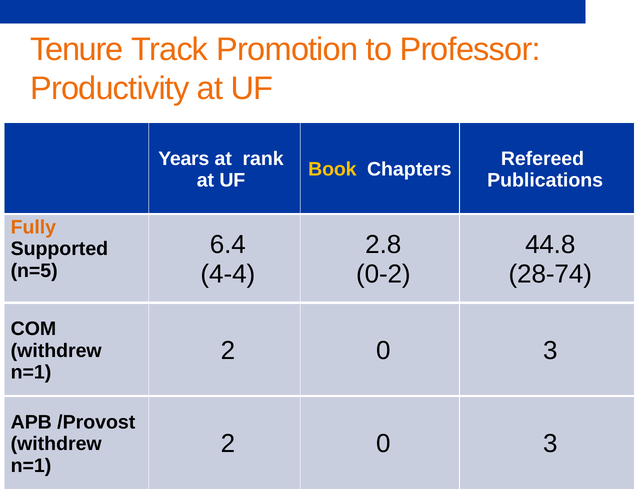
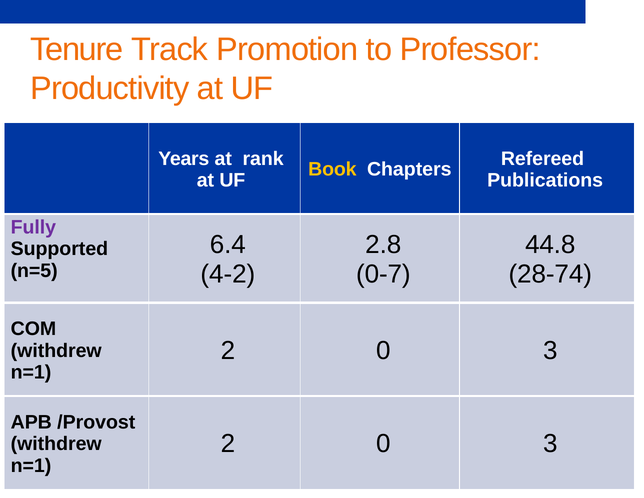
Fully colour: orange -> purple (33, 227)
4-4: 4-4 -> 4-2 (228, 274)
0-2: 0-2 -> 0-7 (383, 274)
